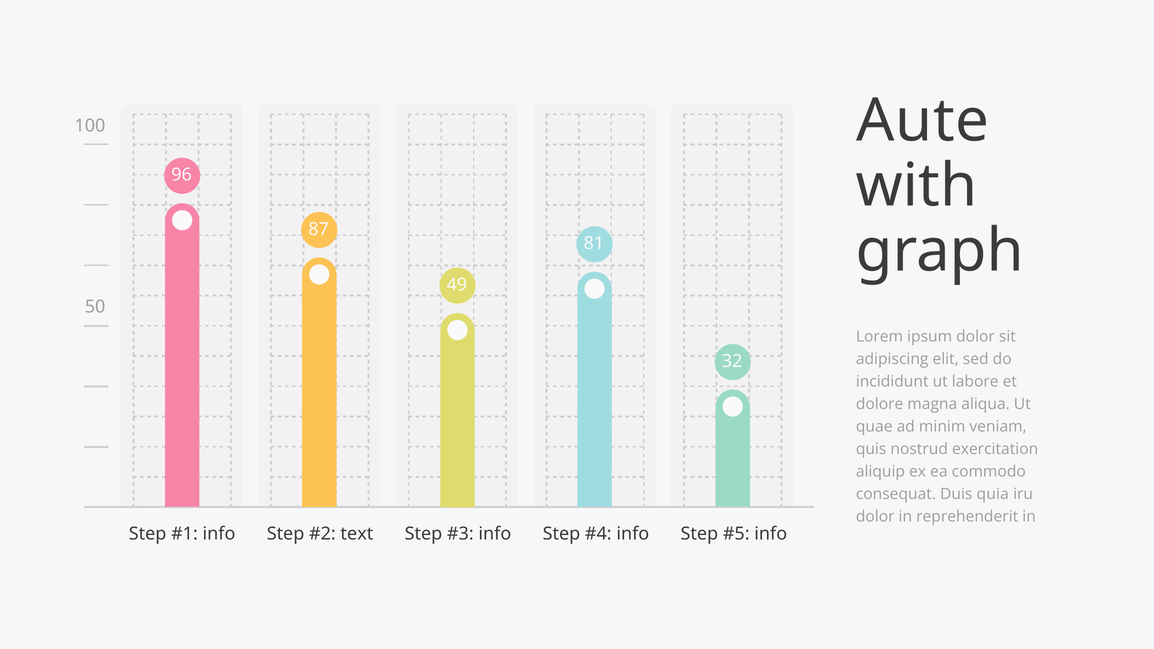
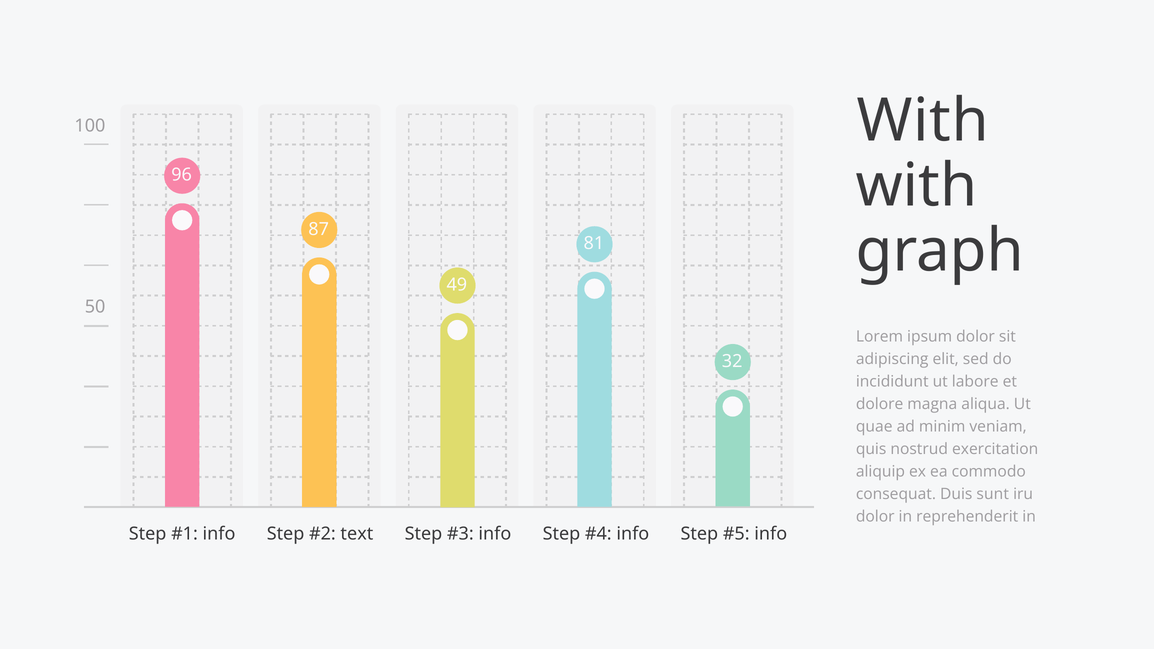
Aute: Aute -> With (923, 121)
quia: quia -> sunt (993, 494)
